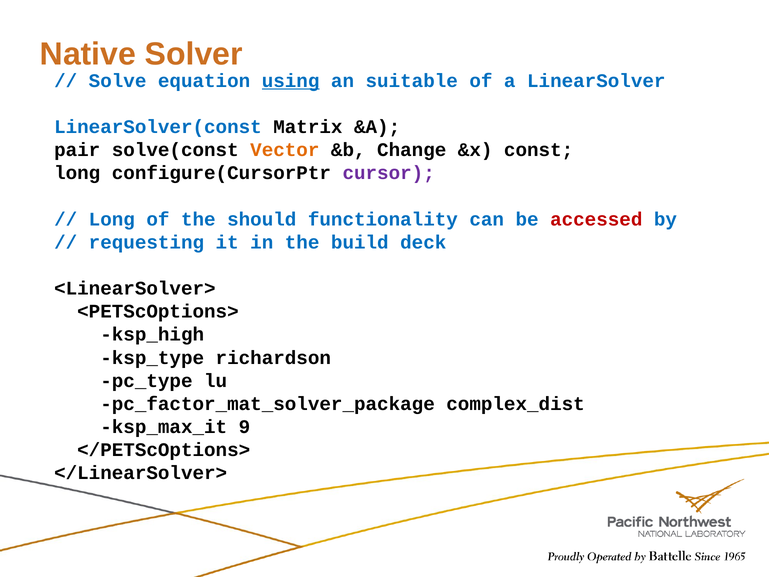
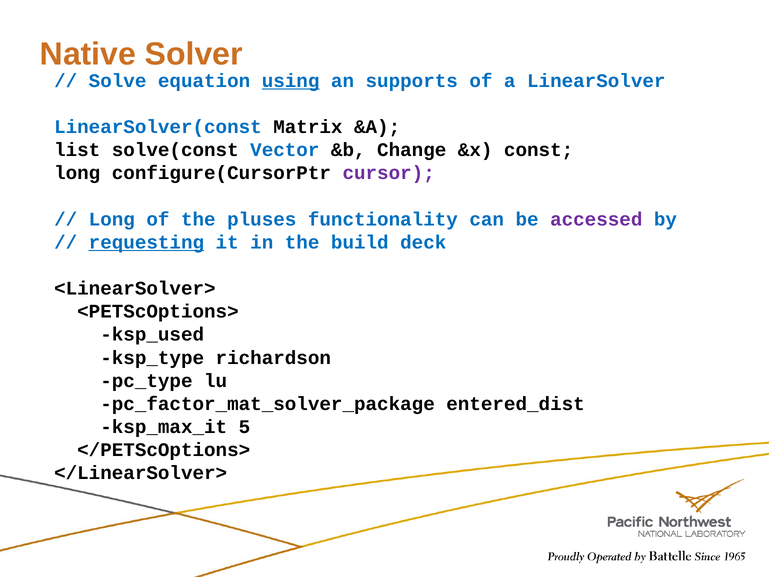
suitable: suitable -> supports (412, 81)
pair: pair -> list (77, 150)
Vector colour: orange -> blue (285, 150)
should: should -> pluses (262, 219)
accessed colour: red -> purple (596, 219)
requesting underline: none -> present (146, 242)
ksp_high: ksp_high -> ksp_used (152, 334)
complex_dist: complex_dist -> entered_dist (516, 404)
9: 9 -> 5 (244, 427)
